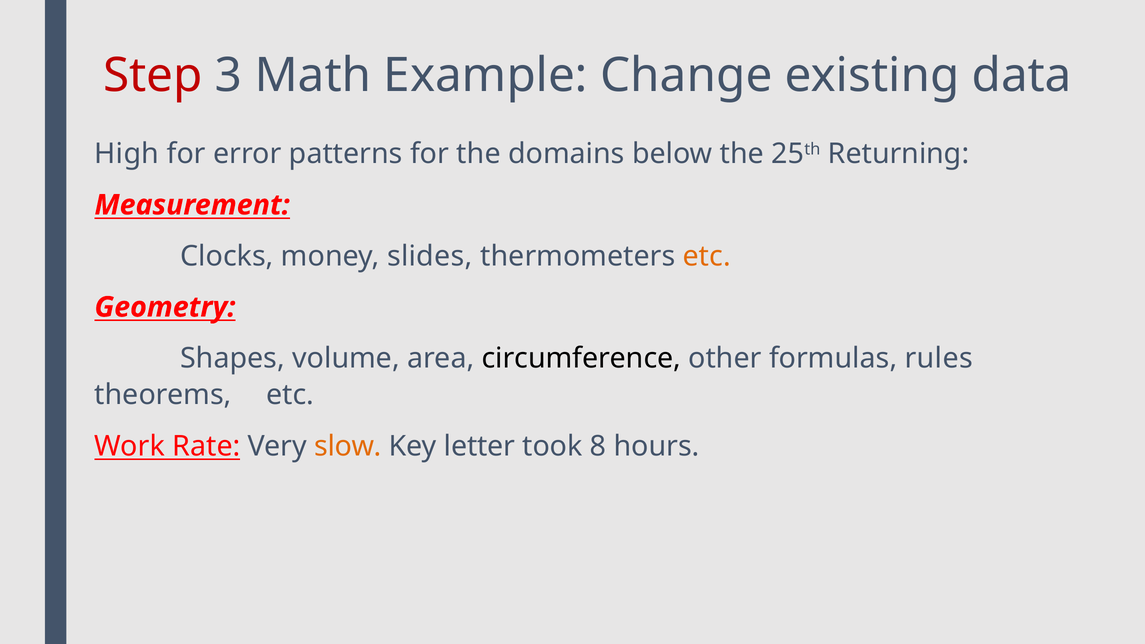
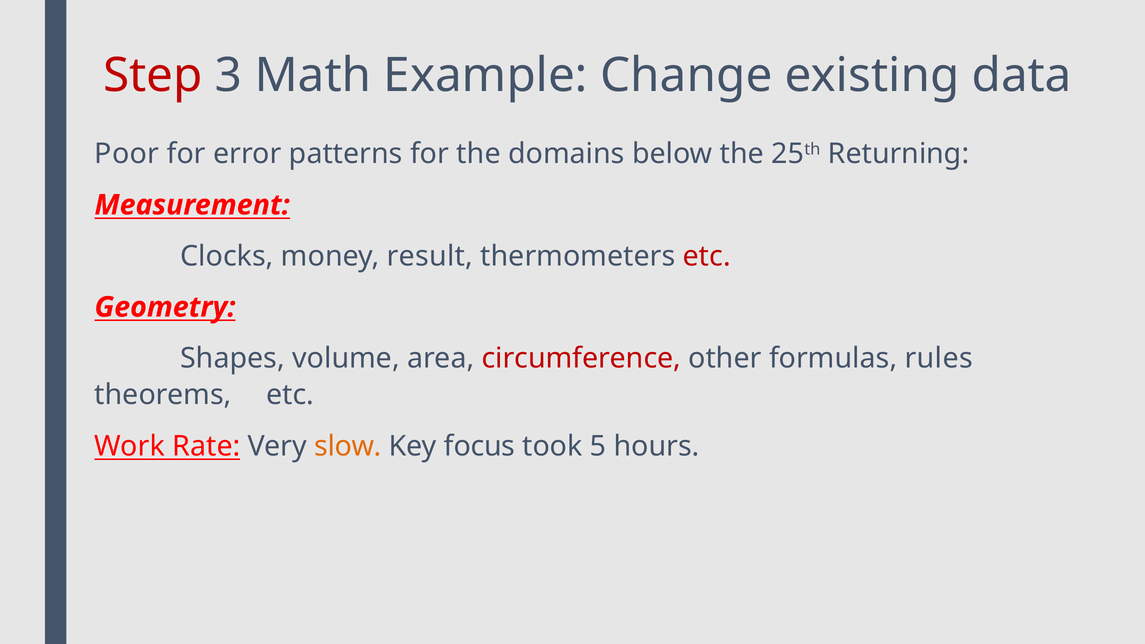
High: High -> Poor (127, 154)
slides: slides -> result (430, 256)
etc colour: orange -> red (707, 256)
circumference colour: black -> red (581, 358)
letter: letter -> focus (480, 446)
8: 8 -> 5 (598, 446)
